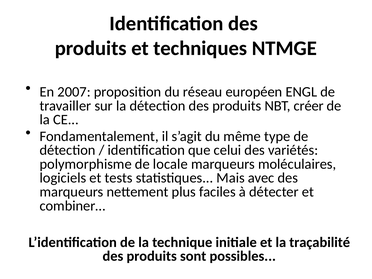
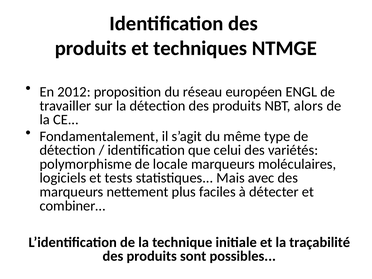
2007: 2007 -> 2012 (74, 92)
créer: créer -> alors (309, 106)
